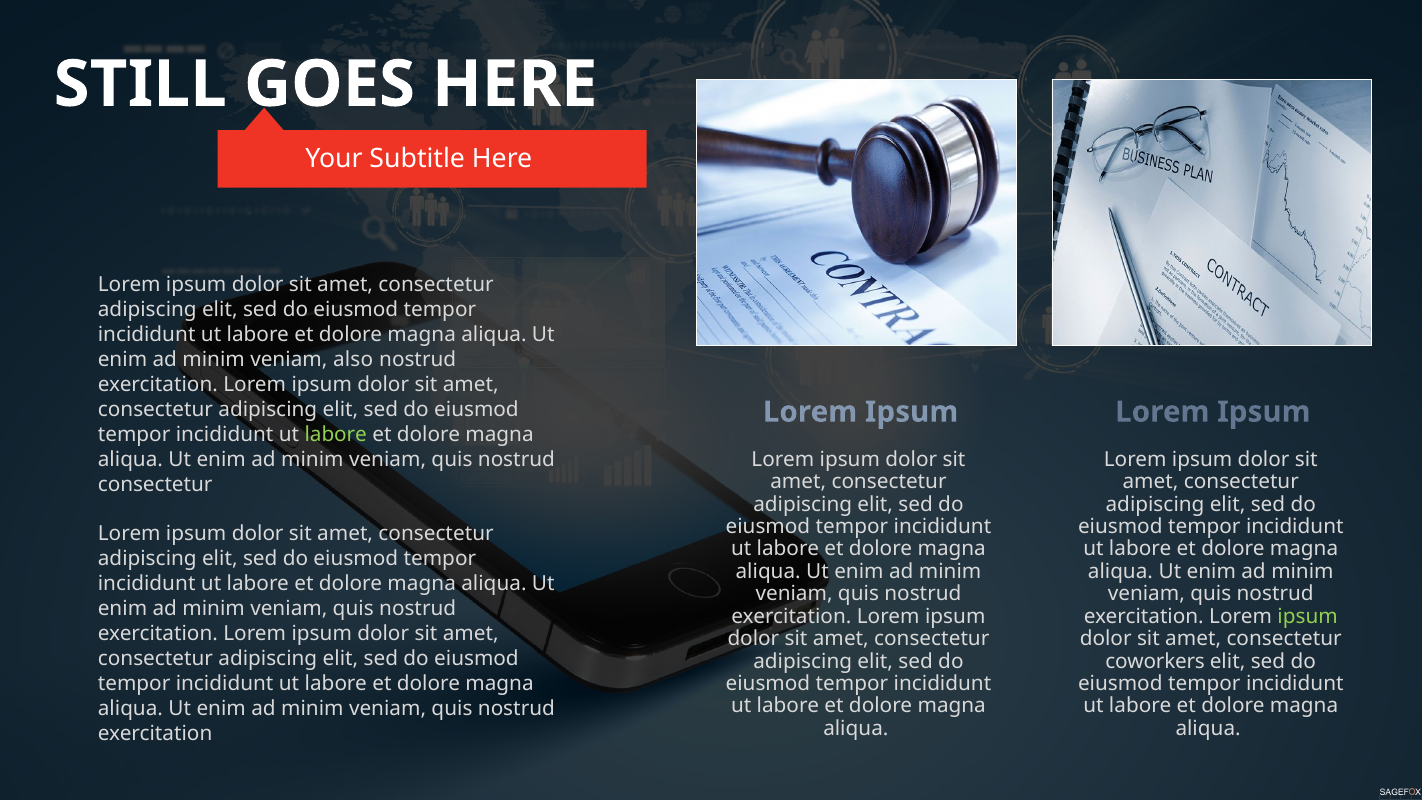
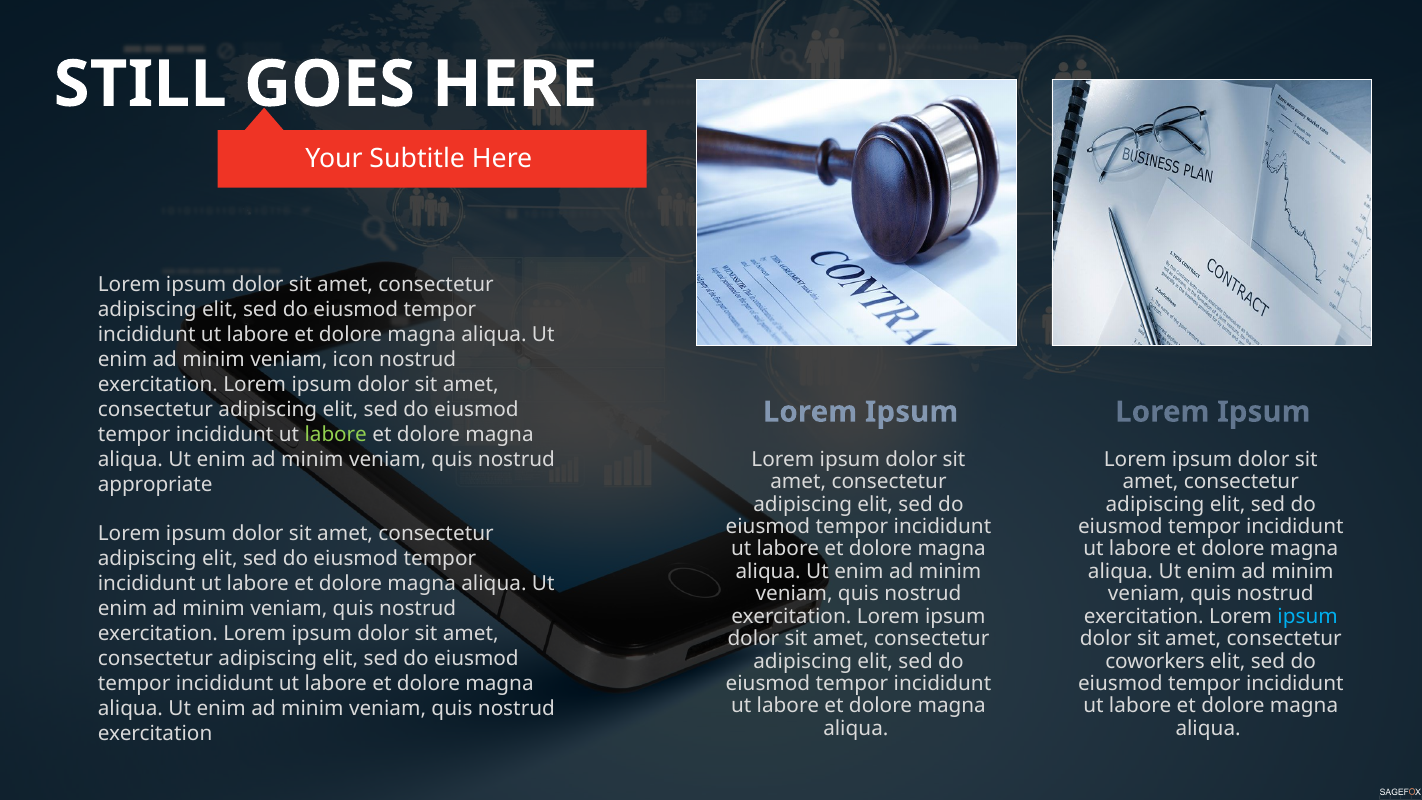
also: also -> icon (353, 360)
consectetur: consectetur -> appropriate (155, 484)
ipsum colour: light green -> light blue (1308, 616)
